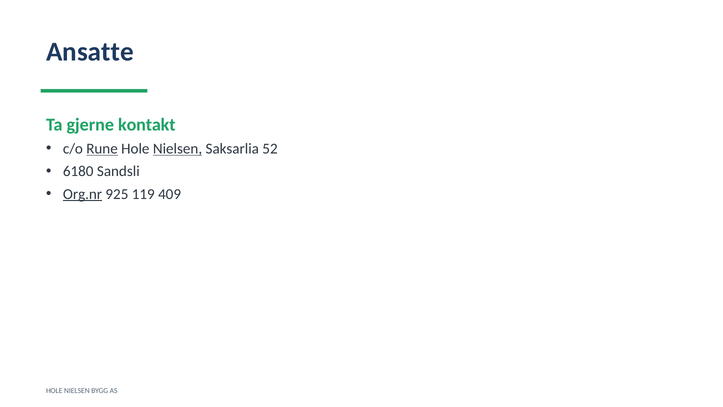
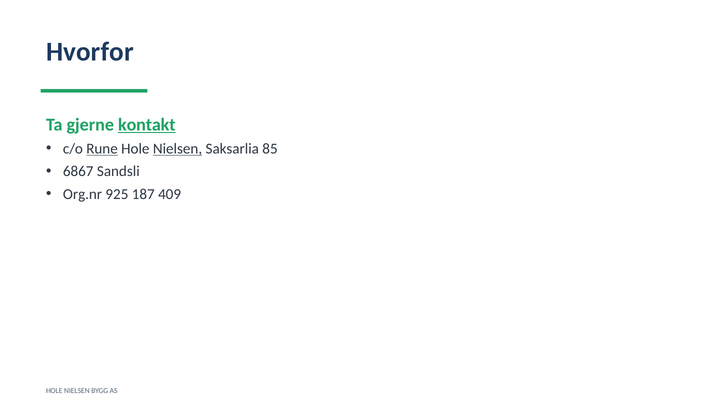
Ansatte: Ansatte -> Hvorfor (90, 52)
kontakt underline: none -> present (147, 124)
52: 52 -> 85 (270, 149)
6180: 6180 -> 6867 (78, 171)
Org.nr underline: present -> none (83, 194)
119: 119 -> 187 (143, 194)
